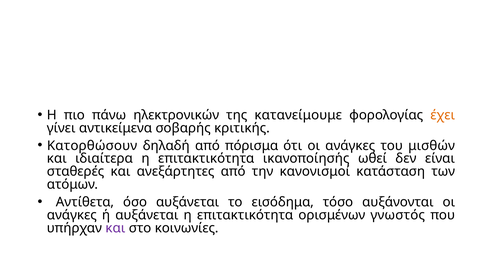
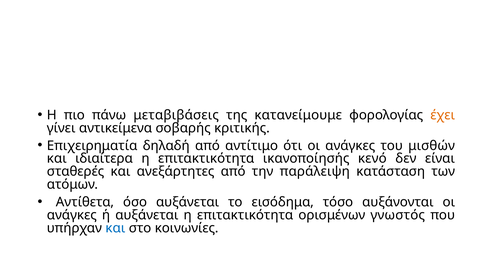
ηλεκτρονικών: ηλεκτρονικών -> μεταβιβάσεις (176, 115)
Κατορθώσουν: Κατορθώσουν -> Επιχειρηματία (92, 146)
πόρισμα: πόρισμα -> αντίτιμο (252, 146)
ωθεί: ωθεί -> κενό (372, 159)
κανονισμοί: κανονισμοί -> παράλειψη (315, 172)
και colour: purple -> blue (115, 228)
